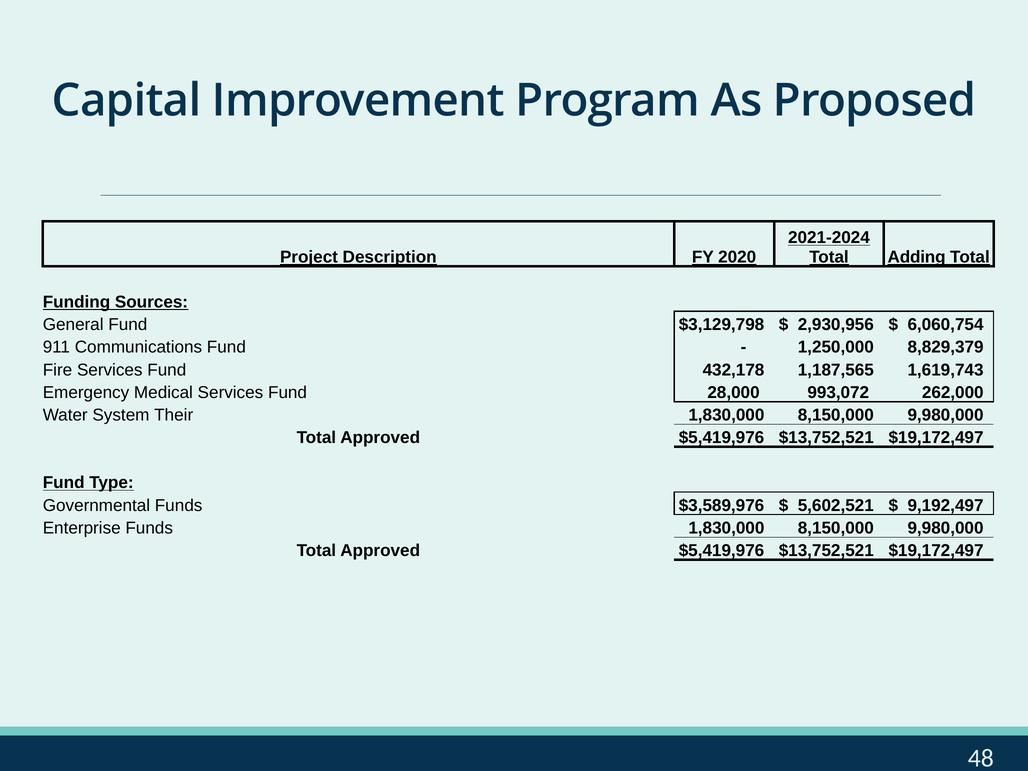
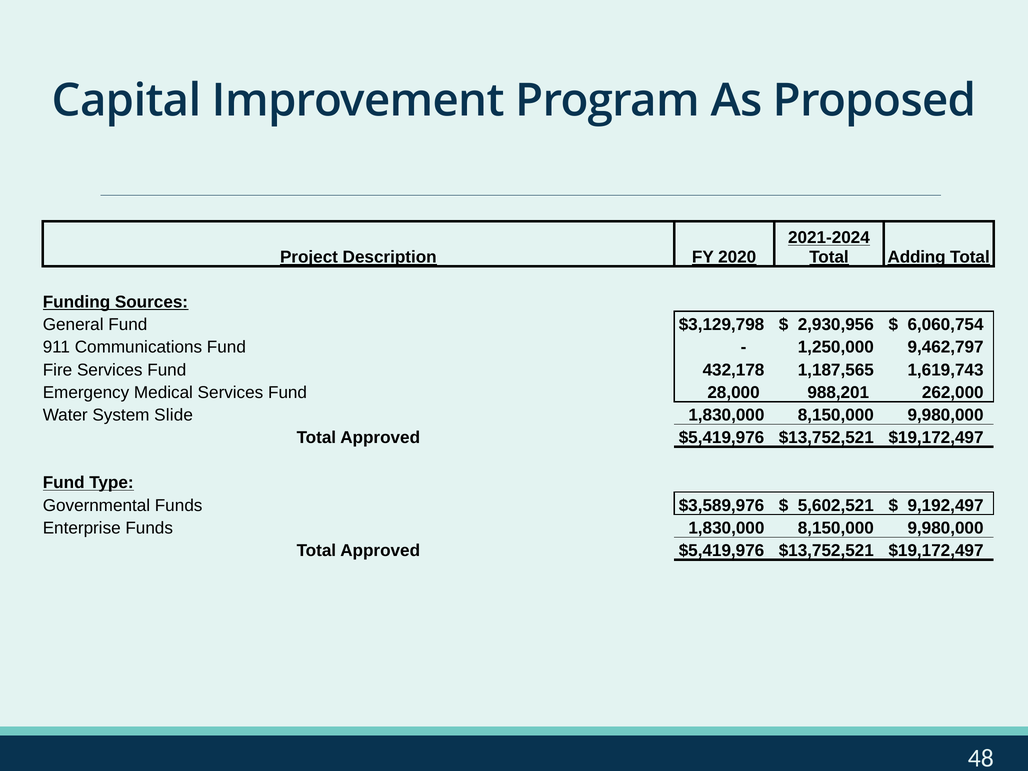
8,829,379: 8,829,379 -> 9,462,797 (946, 347)
993,072: 993,072 -> 988,201 (838, 392)
Their: Their -> Slide (174, 415)
